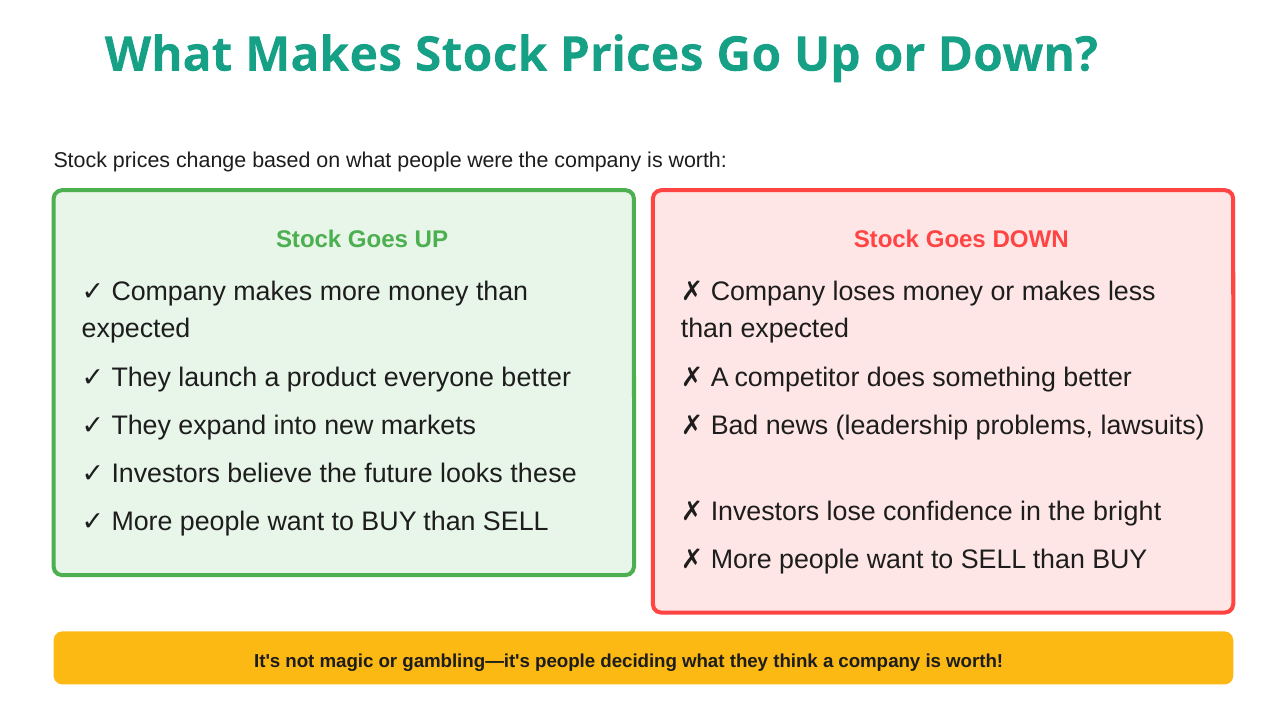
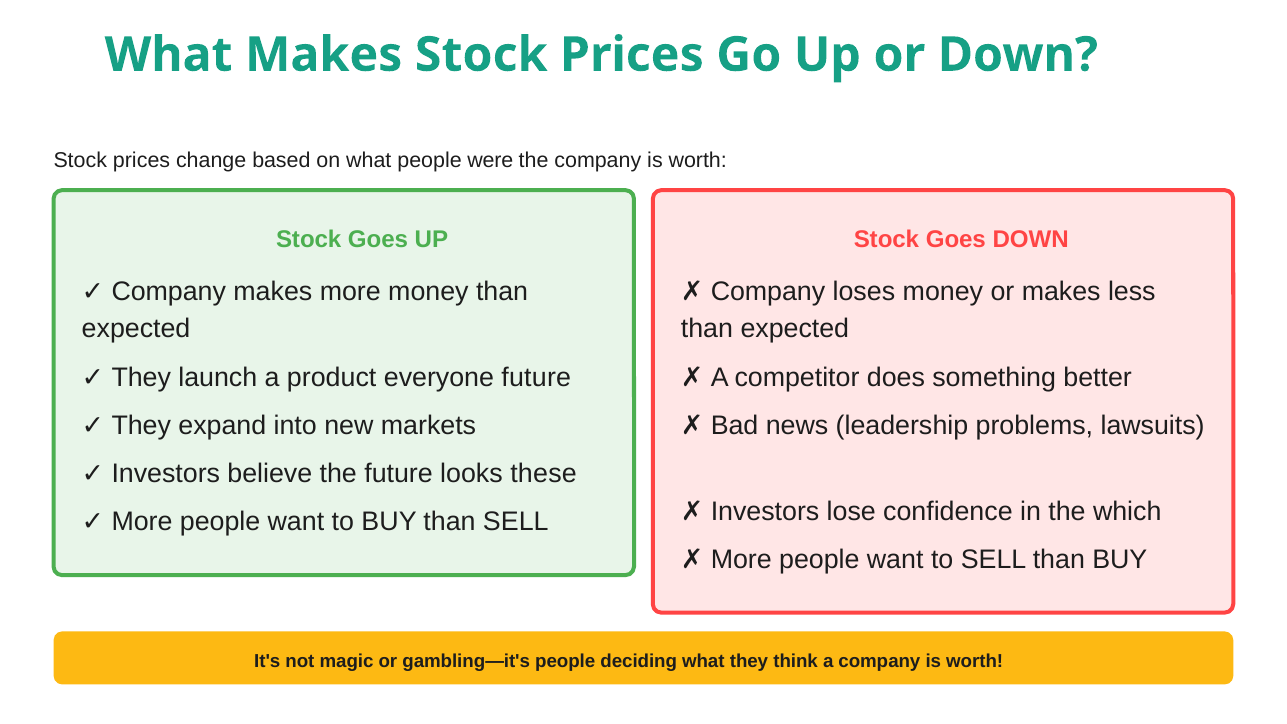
everyone better: better -> future (536, 377)
bright: bright -> which (1127, 511)
